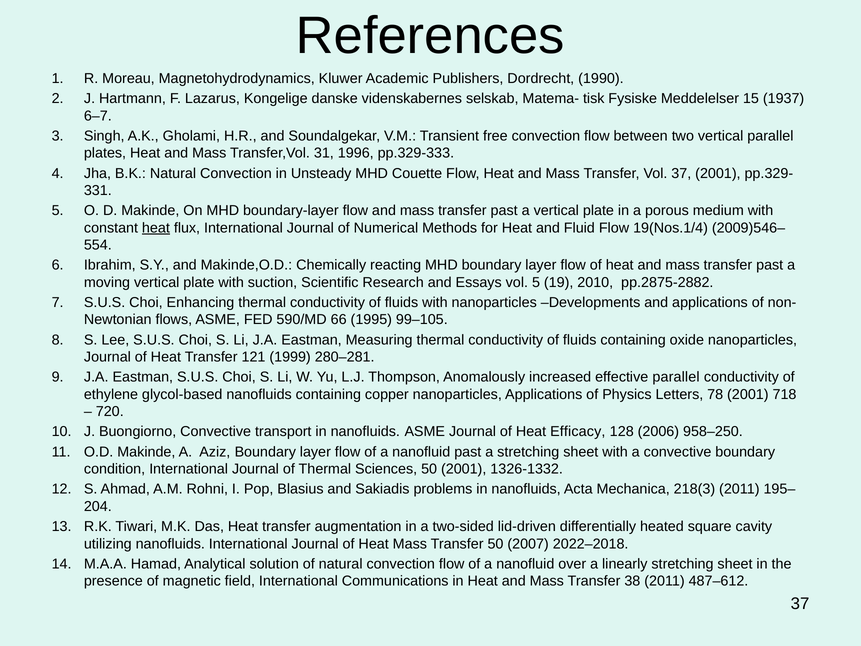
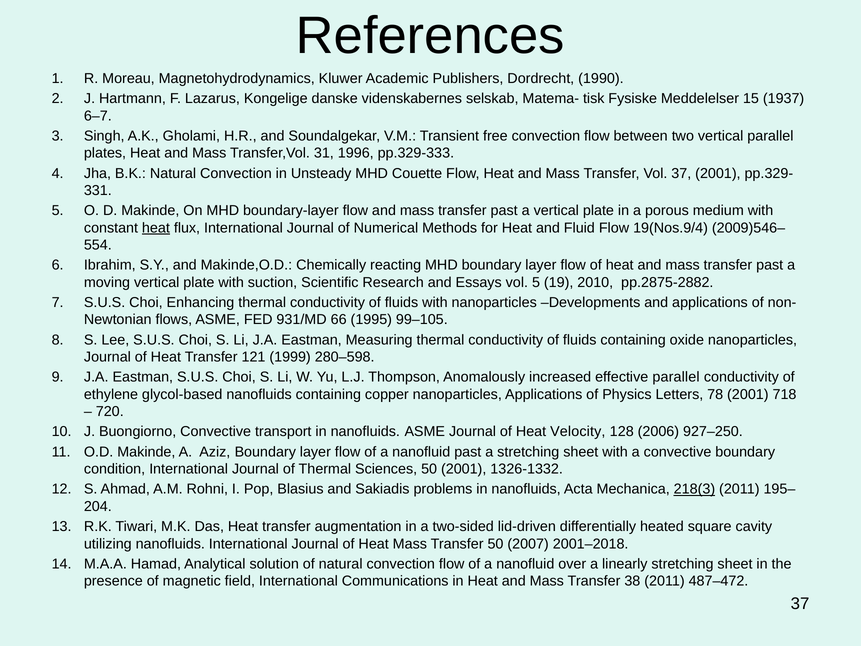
19(Nos.1/4: 19(Nos.1/4 -> 19(Nos.9/4 (671, 228)
590/MD: 590/MD -> 931/MD (302, 320)
280–281: 280–281 -> 280–598 (345, 357)
Efficacy: Efficacy -> Velocity (578, 432)
958–250: 958–250 -> 927–250 (713, 432)
218(3 underline: none -> present (694, 489)
2022–2018: 2022–2018 -> 2001–2018 (591, 544)
487–612: 487–612 -> 487–472 (718, 581)
